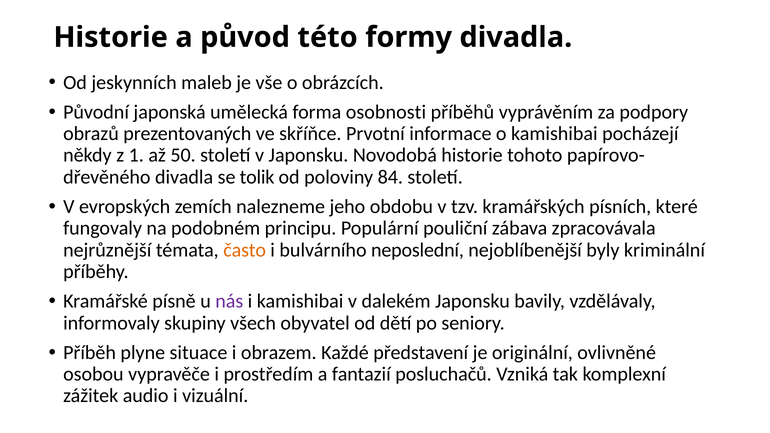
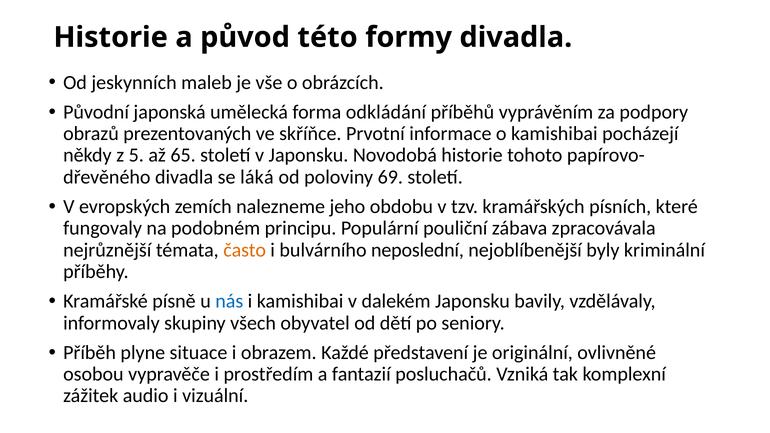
osobnosti: osobnosti -> odkládání (386, 112)
1: 1 -> 5 (136, 155)
50: 50 -> 65 (183, 155)
tolik: tolik -> láká (257, 177)
84: 84 -> 69 (390, 177)
nás colour: purple -> blue (229, 301)
